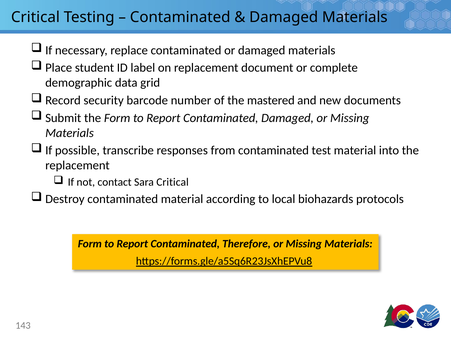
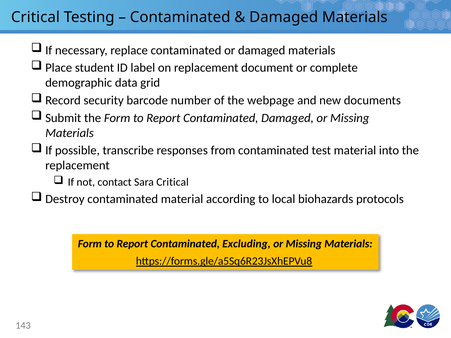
mastered: mastered -> webpage (271, 100)
Therefore: Therefore -> Excluding (246, 244)
